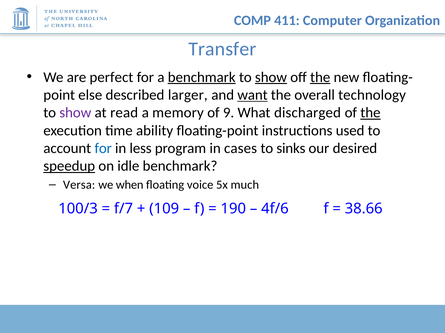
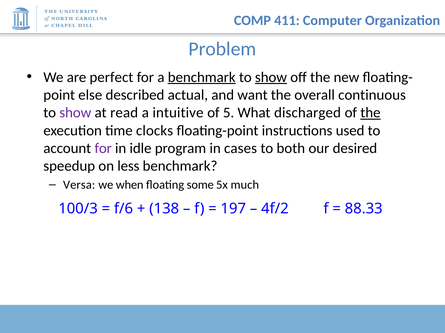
Transfer: Transfer -> Problem (222, 49)
the underline: present -> none (320, 77)
larger: larger -> actual (188, 95)
want underline: present -> none (253, 95)
technology: technology -> continuous (372, 95)
memory: memory -> intuitive (178, 113)
9: 9 -> 5 (229, 113)
ability: ability -> clocks (155, 131)
for colour: blue -> purple (103, 149)
less: less -> idle (141, 149)
sinks: sinks -> both (291, 149)
speedup underline: present -> none (69, 166)
idle: idle -> less (128, 166)
voice: voice -> some (200, 185)
f/7: f/7 -> f/6 (123, 209)
109: 109 -> 138 (164, 209)
190: 190 -> 197 (233, 209)
4f/6: 4f/6 -> 4f/2 (275, 209)
38.66: 38.66 -> 88.33 (364, 209)
